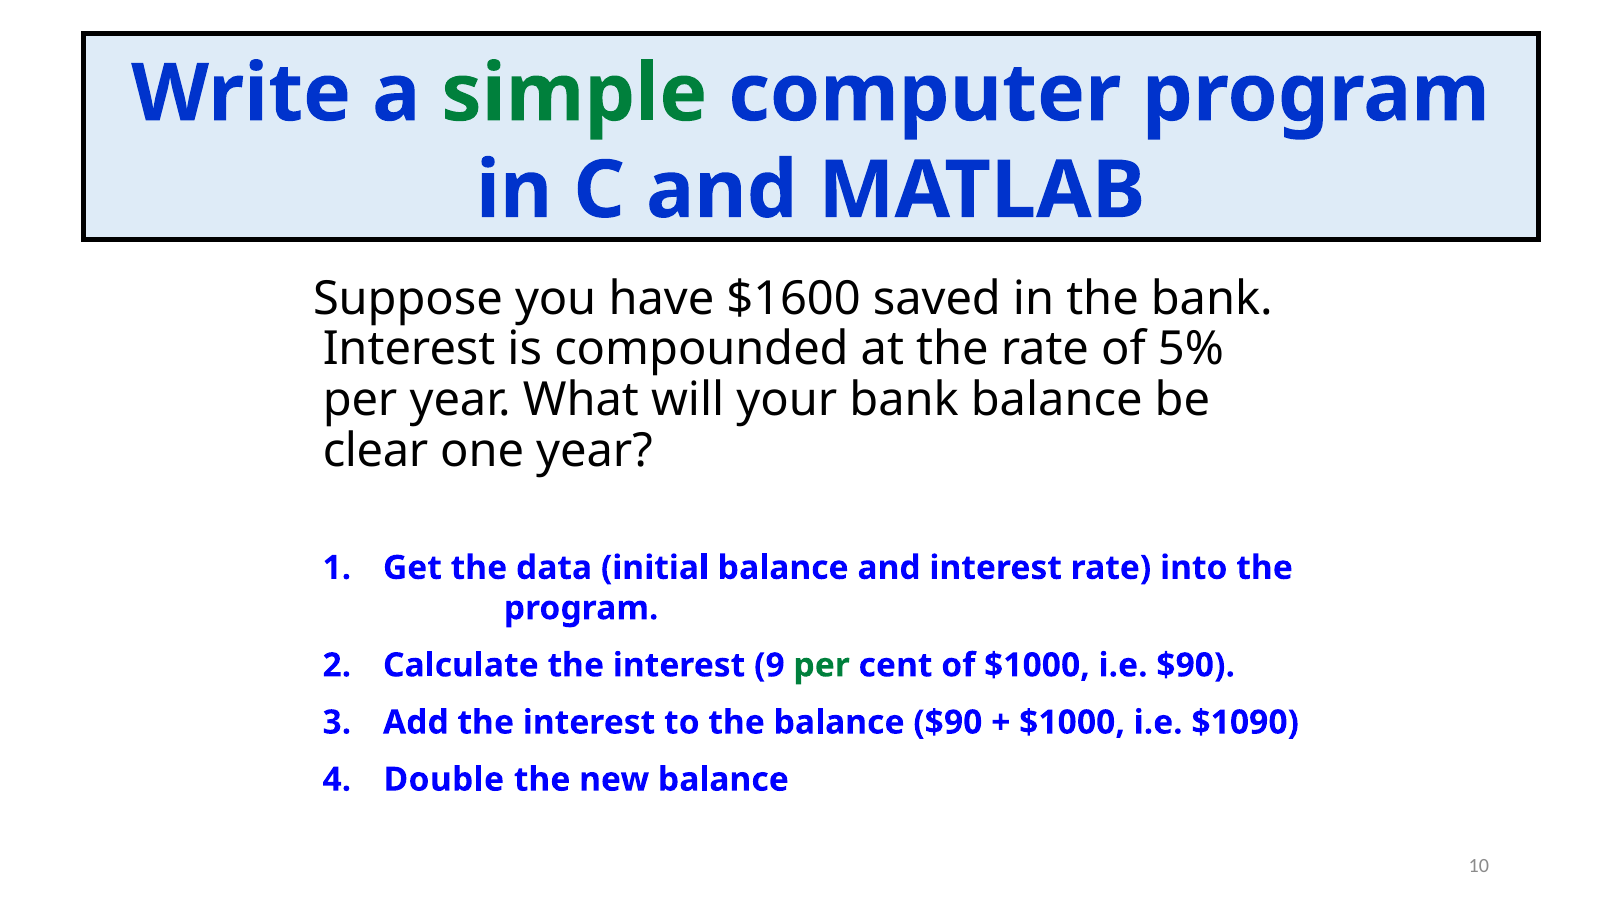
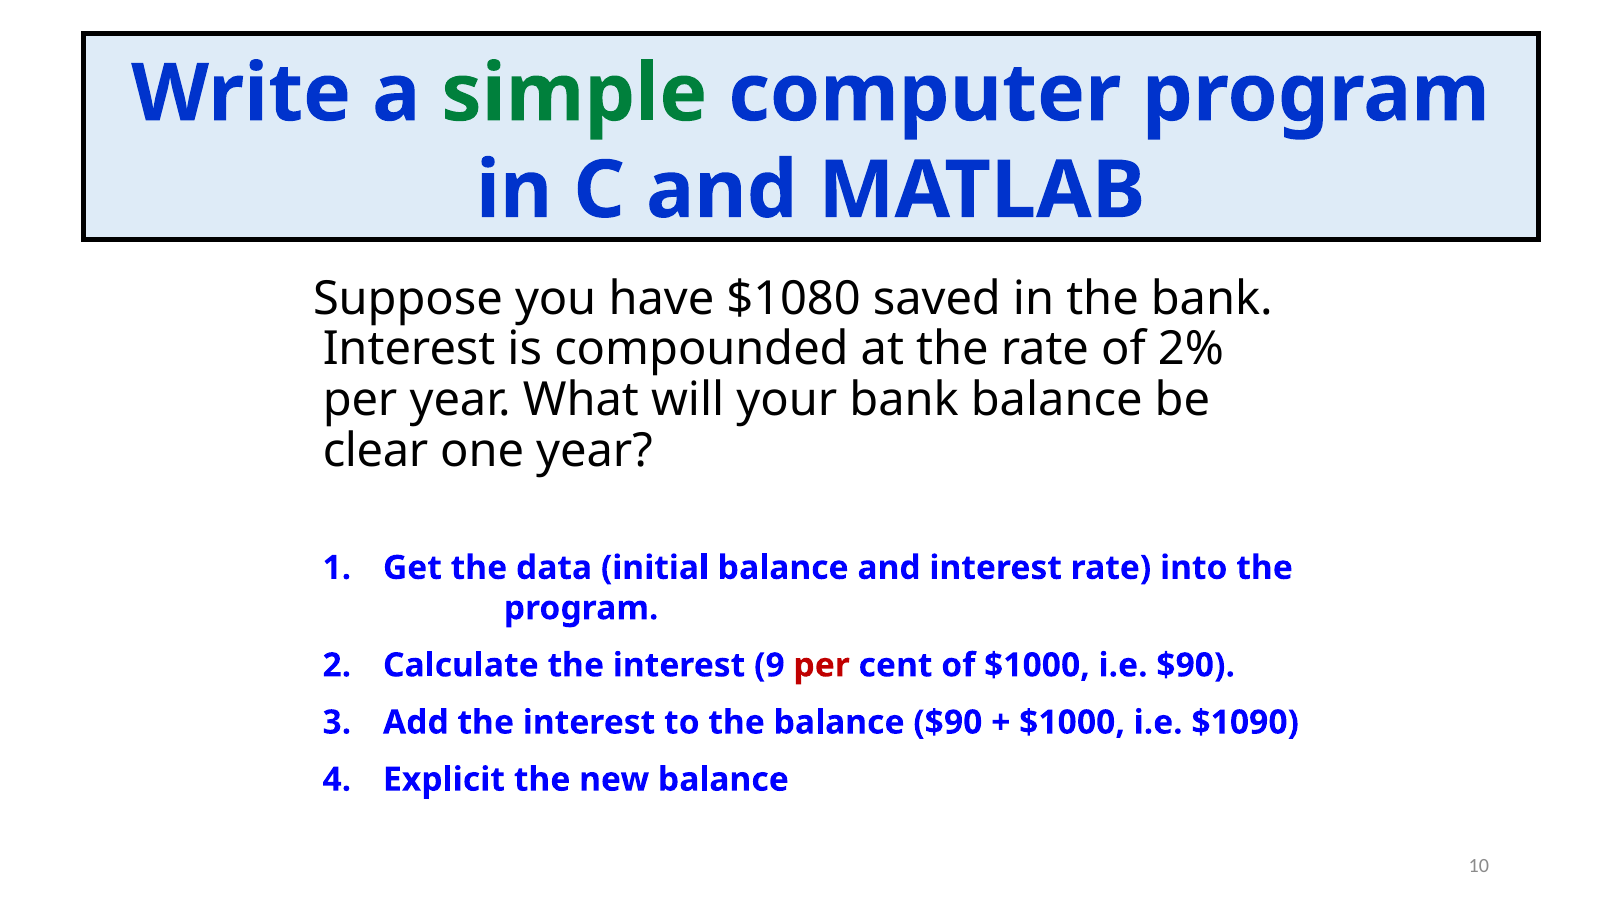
$1600: $1600 -> $1080 (794, 298)
5%: 5% -> 2% (1191, 349)
per colour: green -> red (822, 665)
Double: Double -> Explicit (444, 779)
